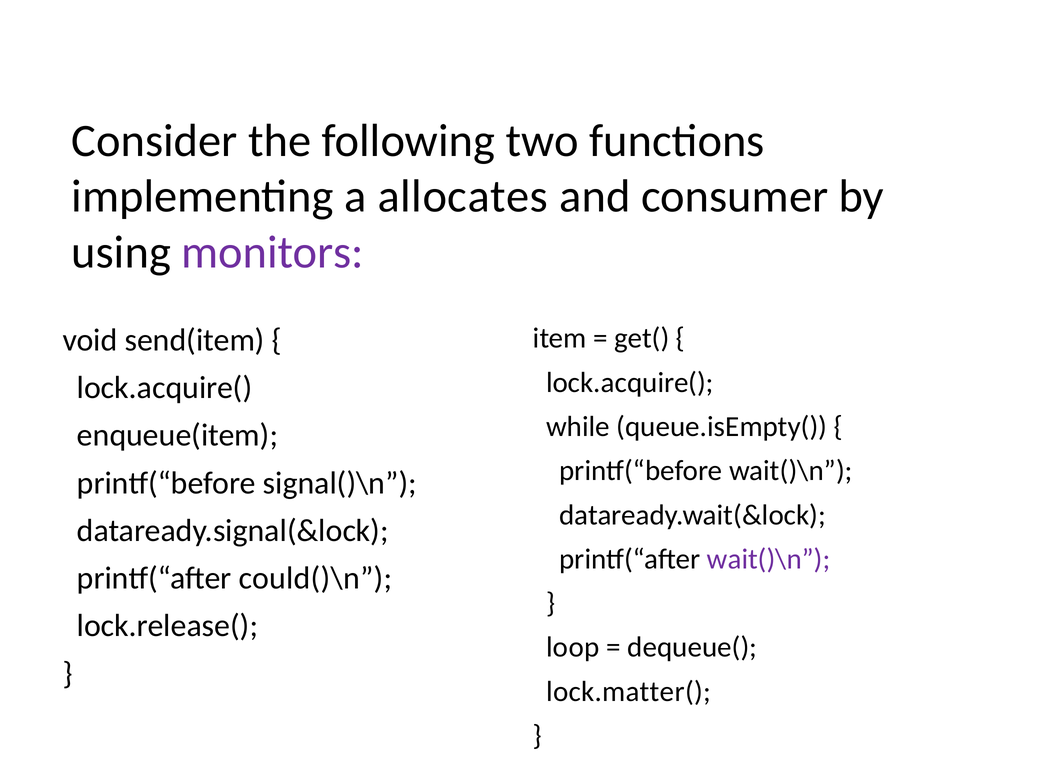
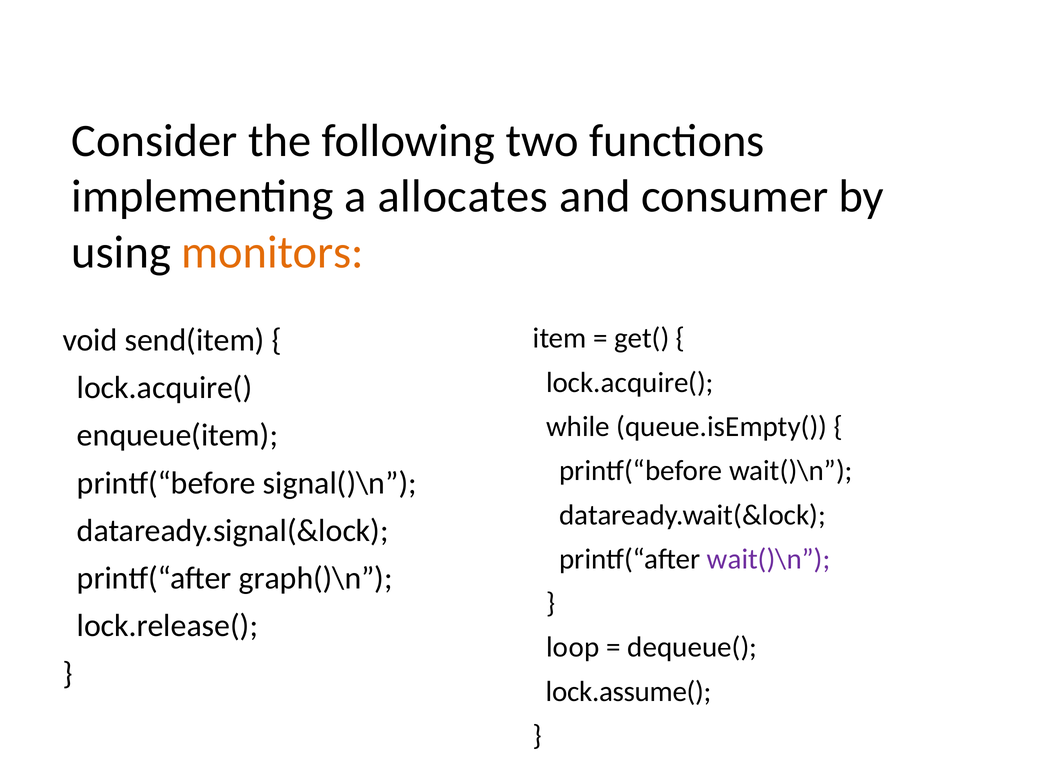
monitors colour: purple -> orange (273, 252)
could()\n: could()\n -> graph()\n (316, 578)
lock.matter(: lock.matter( -> lock.assume( (629, 691)
